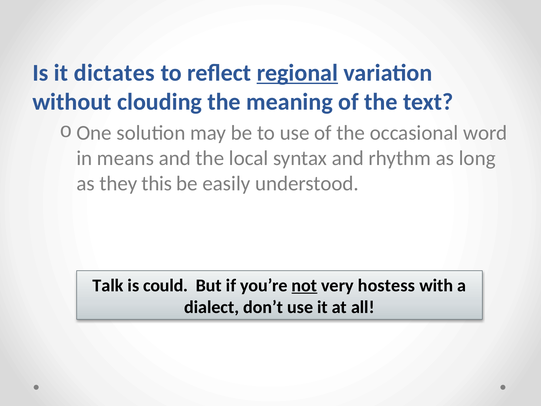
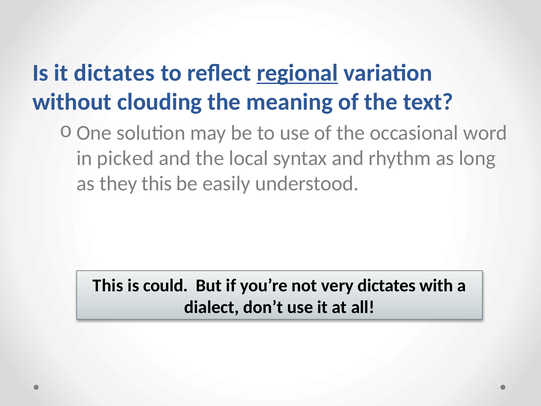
means: means -> picked (125, 158)
Talk: Talk -> This (108, 285)
not underline: present -> none (304, 285)
very hostess: hostess -> dictates (387, 285)
